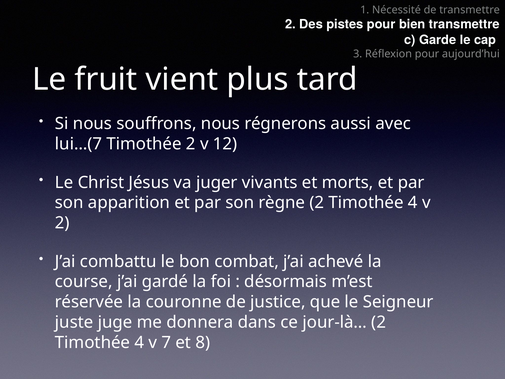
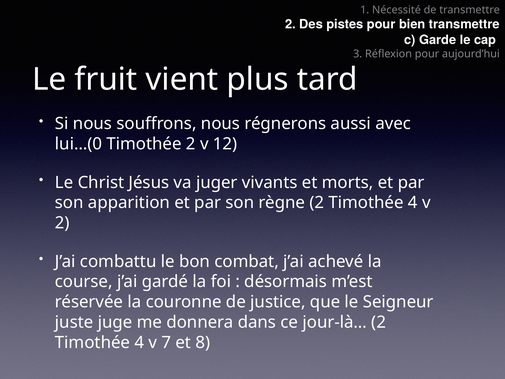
lui…(7: lui…(7 -> lui…(0 (79, 144)
